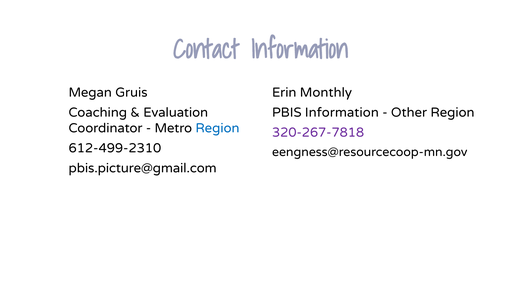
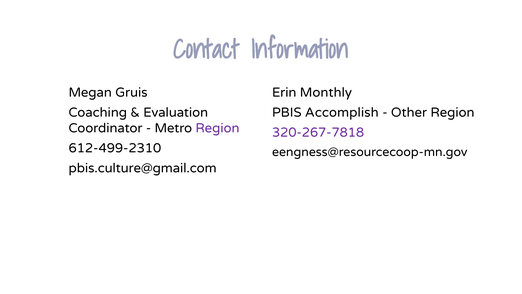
PBIS Information: Information -> Accomplish (342, 112)
Region colour: blue -> purple (217, 128)
pbis.picture@gmail.com: pbis.picture@gmail.com -> pbis.culture@gmail.com (143, 168)
